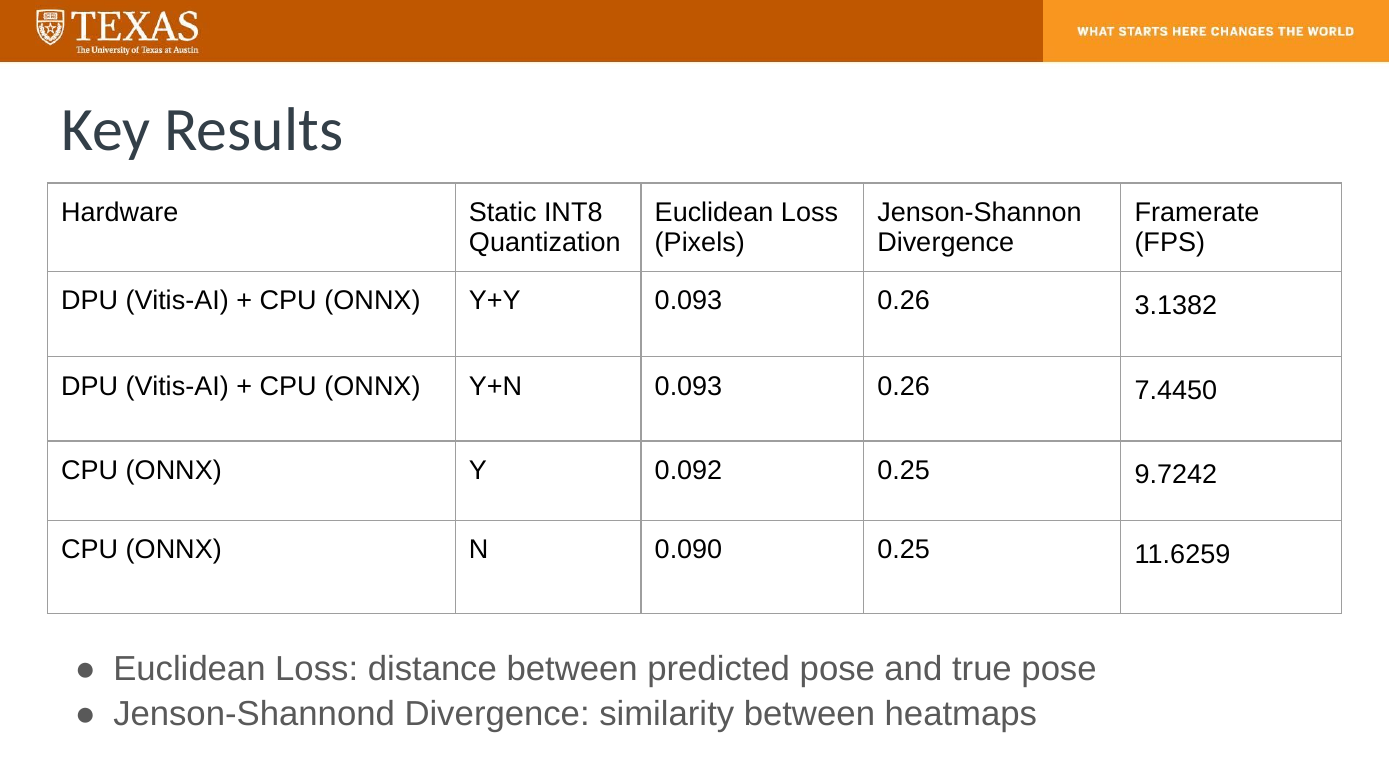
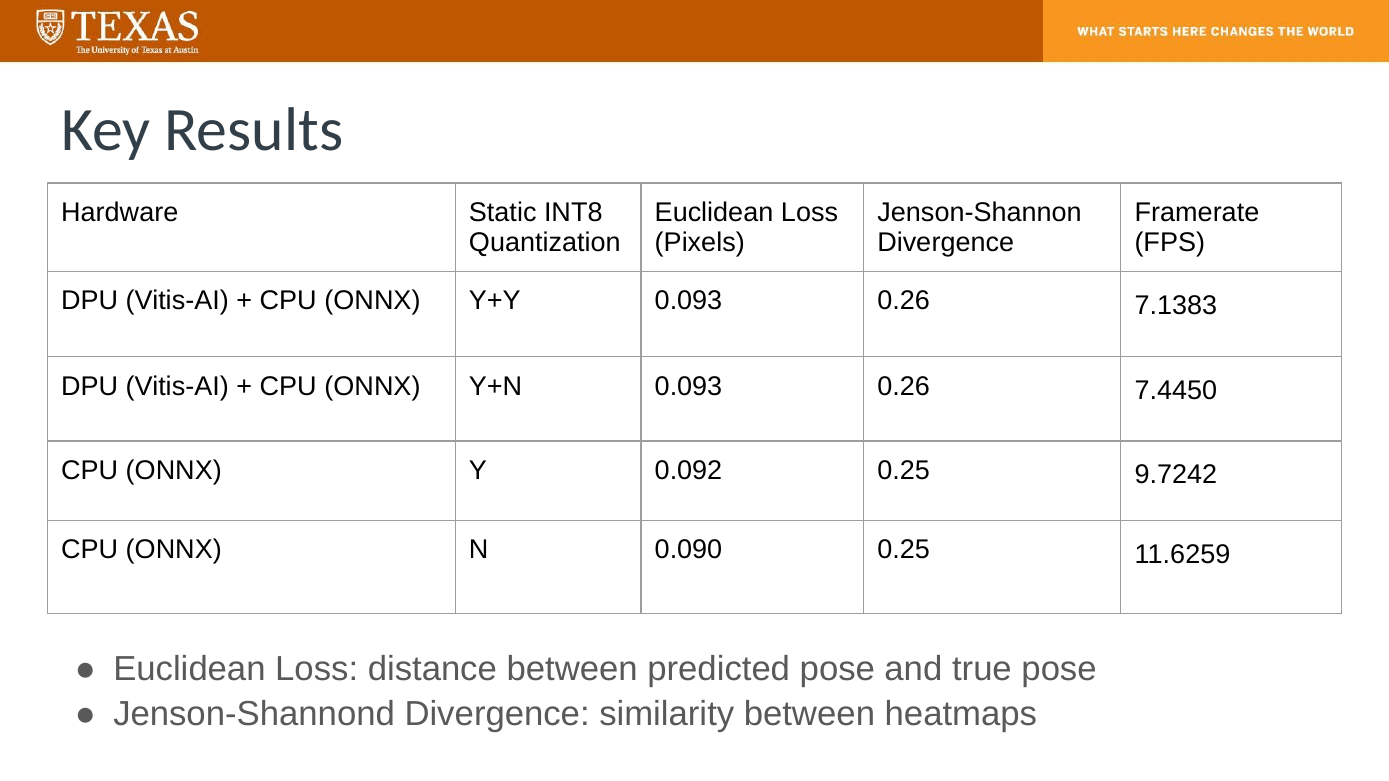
3.1382: 3.1382 -> 7.1383 (1176, 306)
